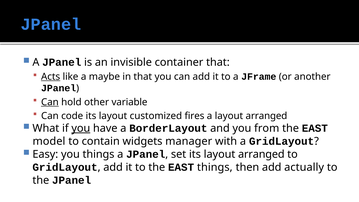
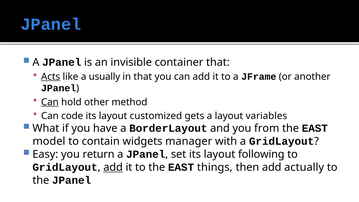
maybe: maybe -> usually (104, 77)
variable: variable -> method (129, 102)
fires: fires -> gets (194, 116)
a layout arranged: arranged -> variables (266, 116)
you underline: present -> none (81, 128)
you things: things -> return (99, 154)
its layout arranged: arranged -> following (261, 154)
add underline: none -> present (113, 167)
